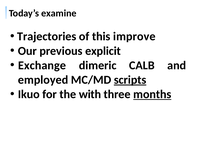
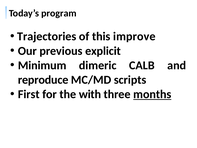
examine: examine -> program (59, 13)
Exchange: Exchange -> Minimum (42, 65)
employed: employed -> reproduce (43, 80)
scripts underline: present -> none (130, 80)
Ikuo: Ikuo -> First (29, 94)
